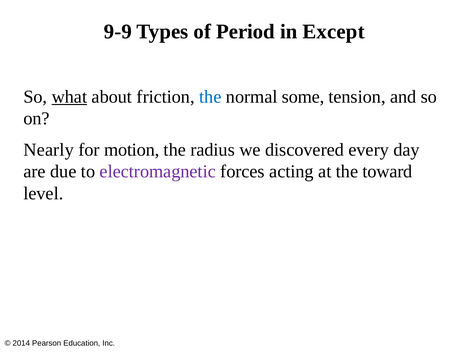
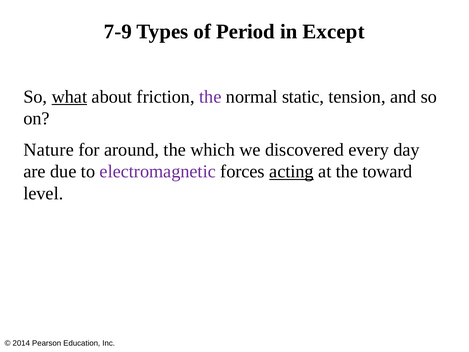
9-9: 9-9 -> 7-9 (118, 32)
the colour: blue -> purple (210, 97)
some: some -> static (303, 97)
Nearly: Nearly -> Nature (49, 150)
motion: motion -> around (132, 150)
radius: radius -> which (213, 150)
acting underline: none -> present (292, 171)
